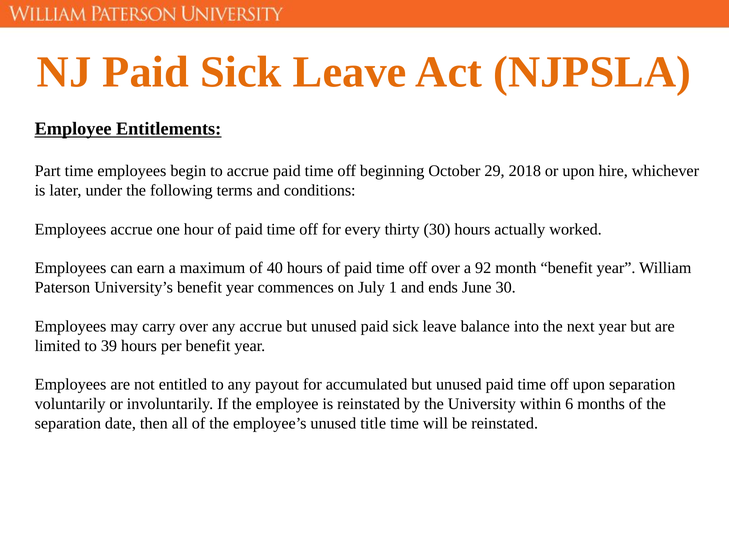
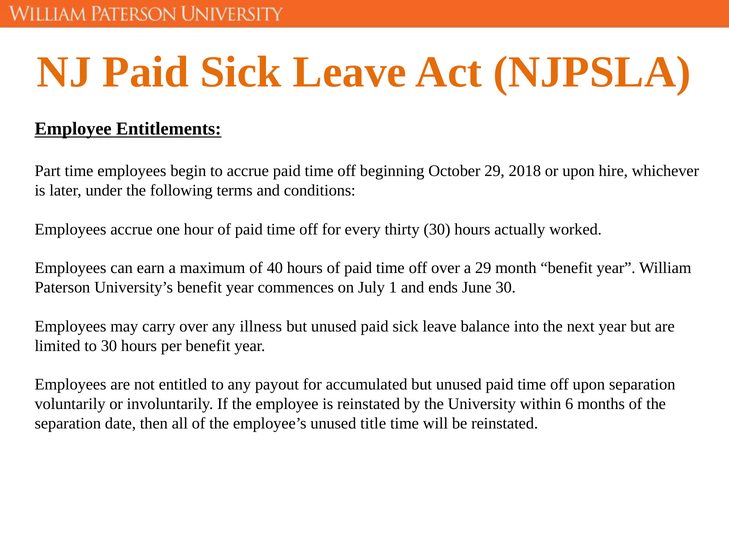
a 92: 92 -> 29 (483, 269)
any accrue: accrue -> illness (261, 327)
to 39: 39 -> 30 (109, 346)
